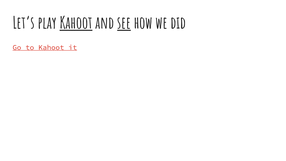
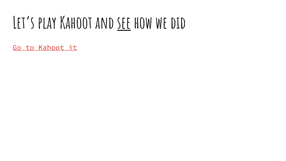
Kahoot underline: present -> none (76, 23)
